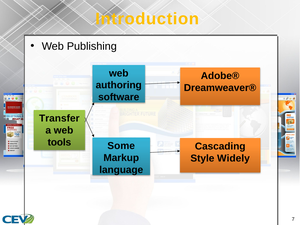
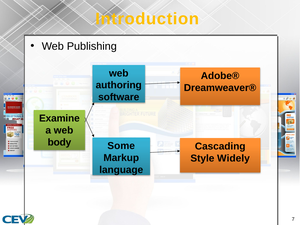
Transfer: Transfer -> Examine (59, 118)
tools: tools -> body (59, 142)
